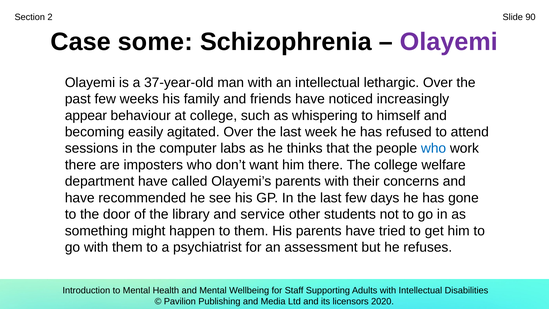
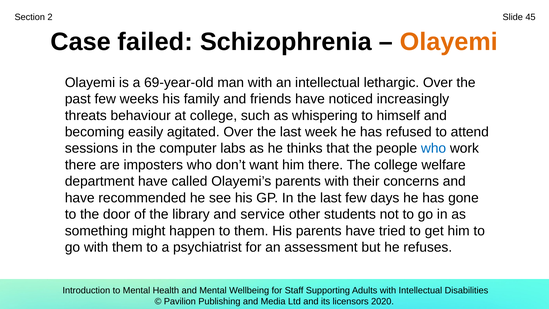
90: 90 -> 45 (530, 17)
some: some -> failed (155, 42)
Olayemi colour: purple -> orange (449, 42)
37-year-old: 37-year-old -> 69-year-old (179, 82)
appear: appear -> threats (86, 115)
